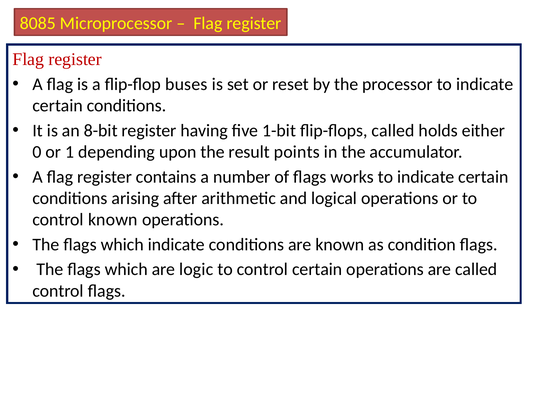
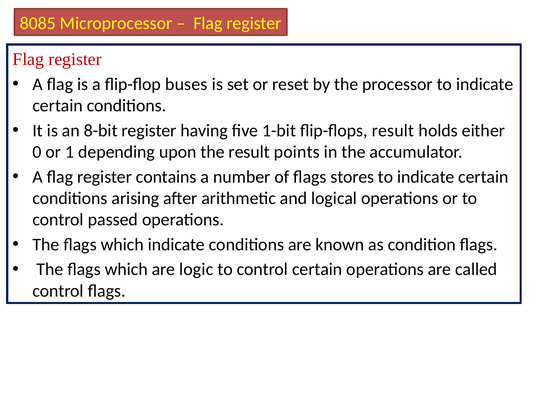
flip-flops called: called -> result (393, 130)
works: works -> stores (352, 177)
control known: known -> passed (113, 219)
